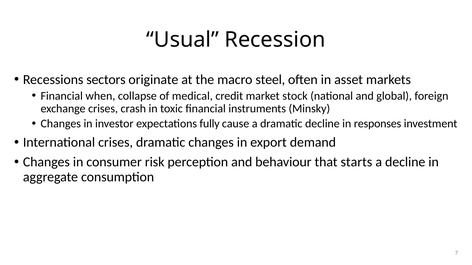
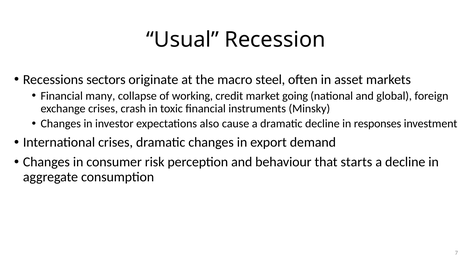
when: when -> many (100, 96)
medical: medical -> working (192, 96)
stock: stock -> going (295, 96)
fully: fully -> also (209, 124)
